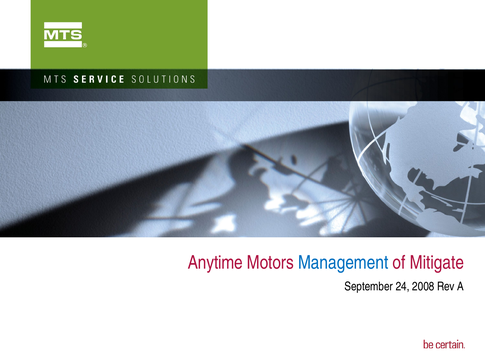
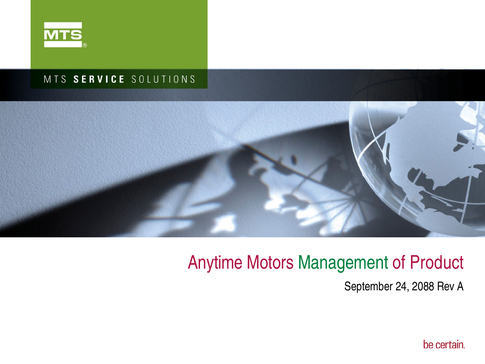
Management colour: blue -> green (343, 263)
Mitigate: Mitigate -> Product (437, 263)
2008: 2008 -> 2088 (423, 286)
